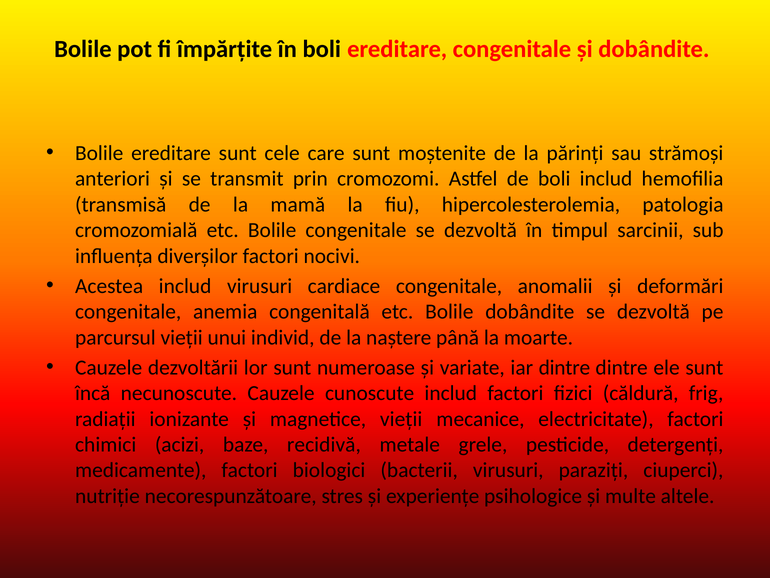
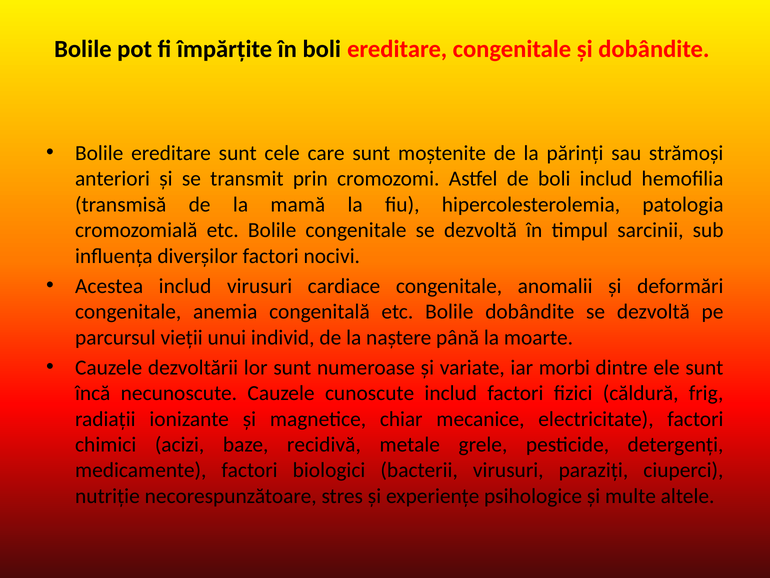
iar dintre: dintre -> morbi (564, 367)
magnetice vieții: vieții -> chiar (401, 419)
